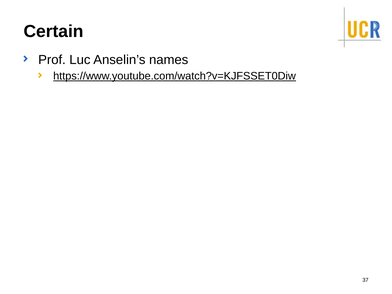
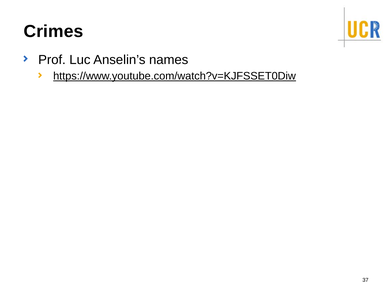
Certain: Certain -> Crimes (53, 31)
